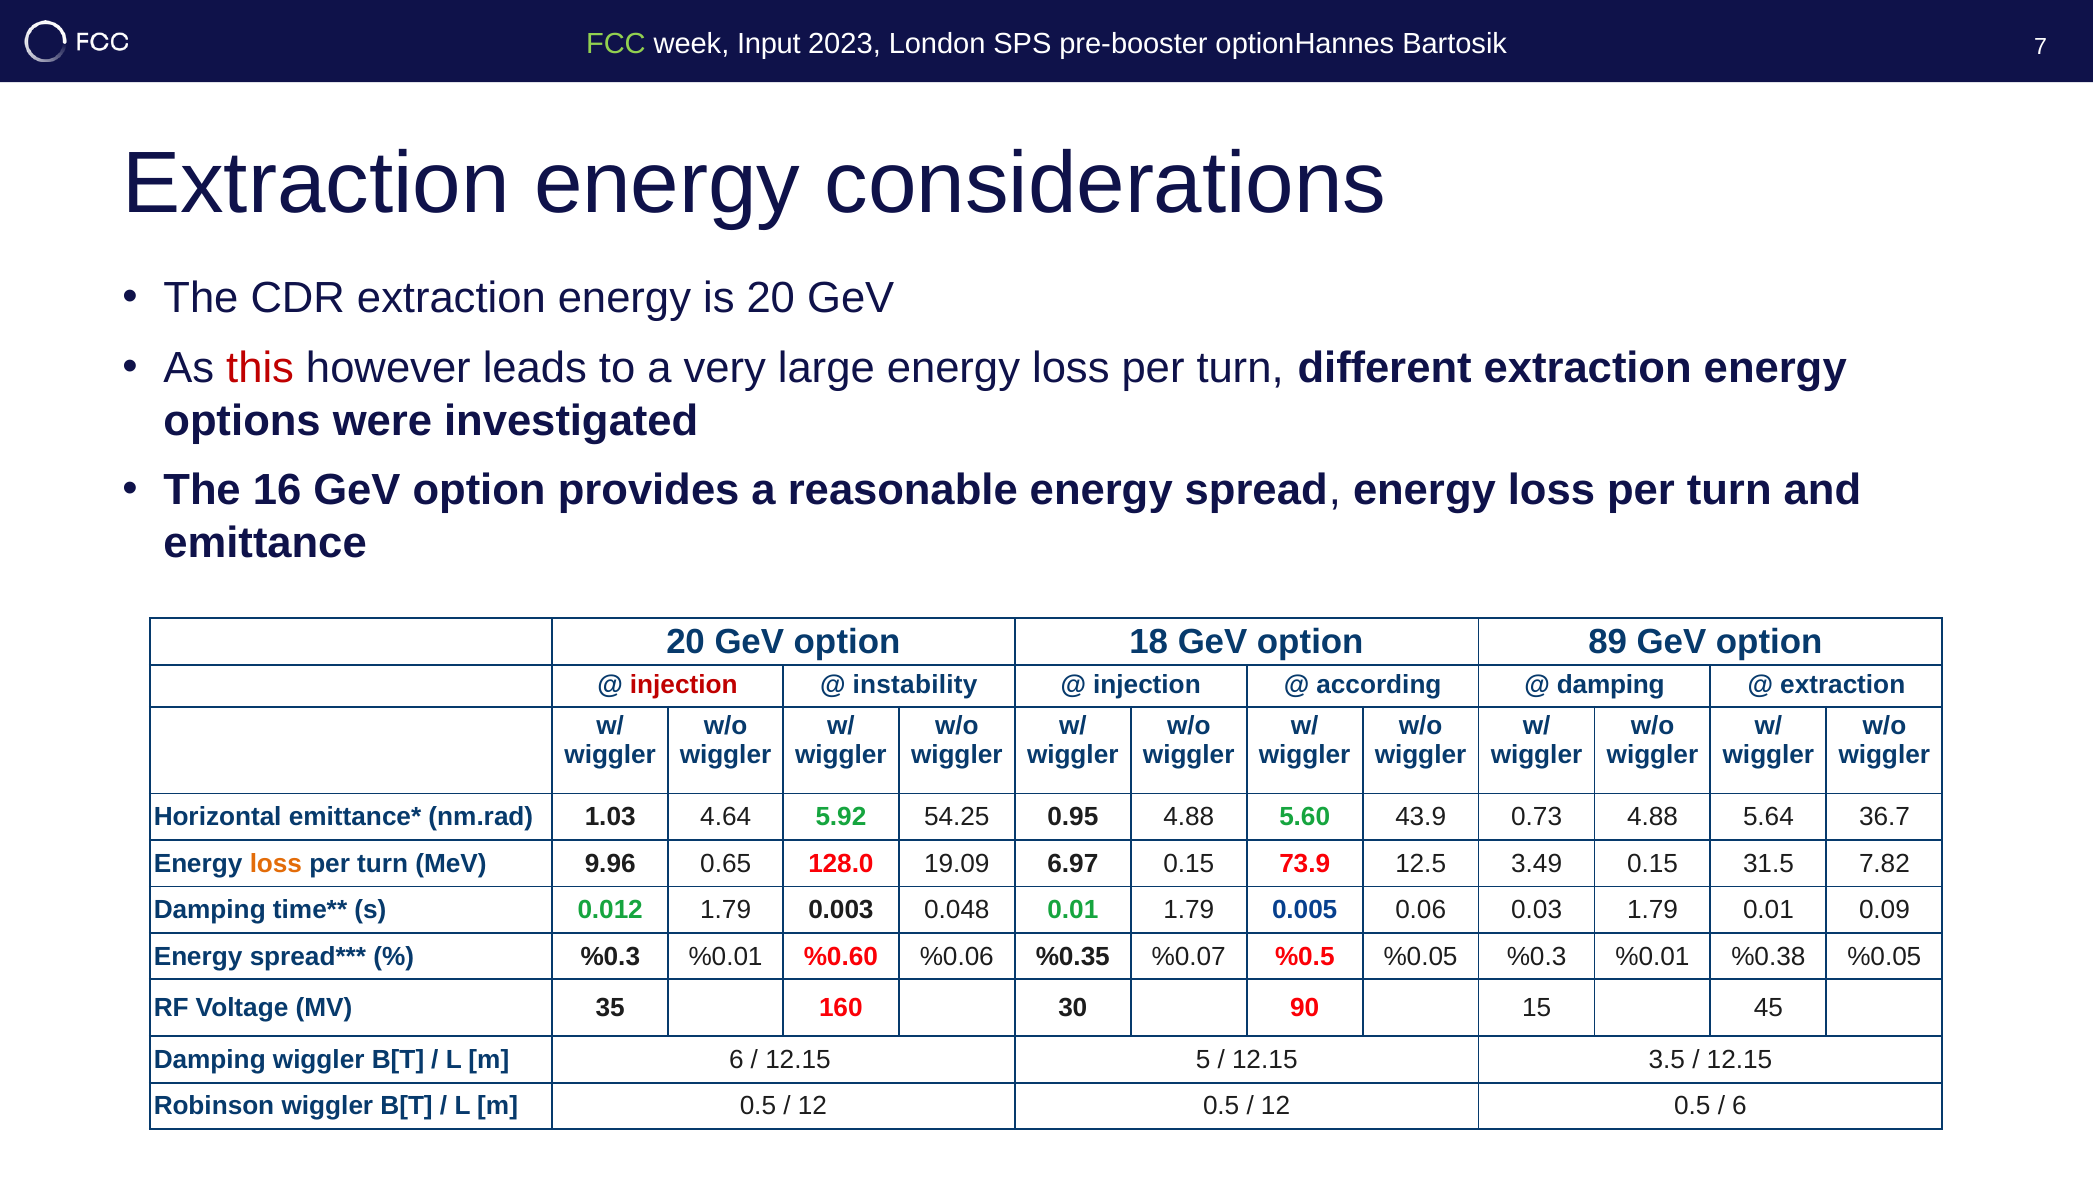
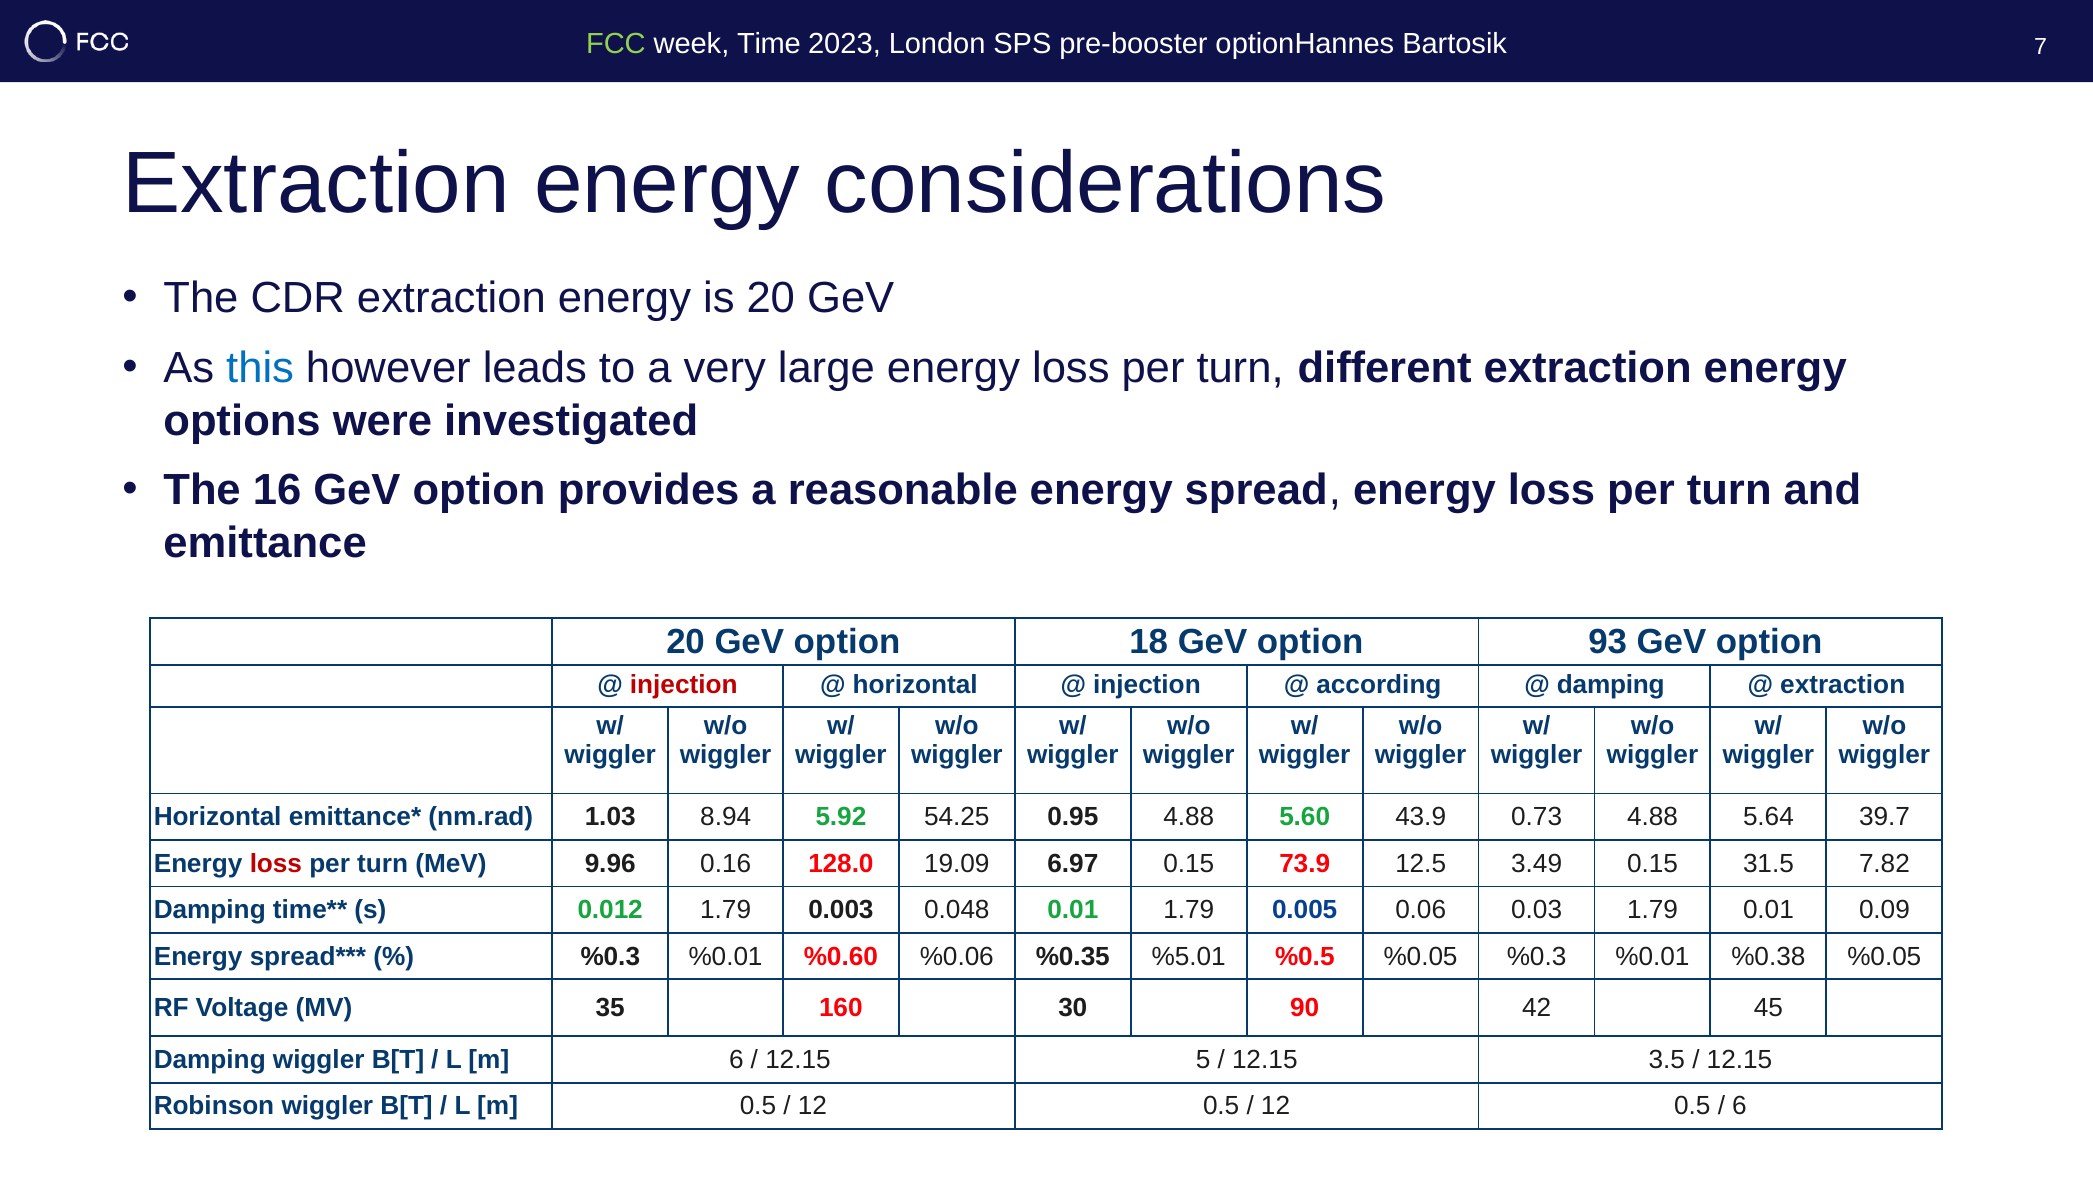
Input: Input -> Time (769, 44)
this colour: red -> blue (260, 368)
89: 89 -> 93 (1608, 643)
instability: instability -> horizontal (915, 685)
4.64: 4.64 -> 8.94 (726, 817)
36.7: 36.7 -> 39.7 (1884, 817)
loss colour: orange -> red (276, 864)
0.65: 0.65 -> 0.16 (726, 864)
%0.07: %0.07 -> %5.01 (1189, 957)
15: 15 -> 42 (1537, 1009)
